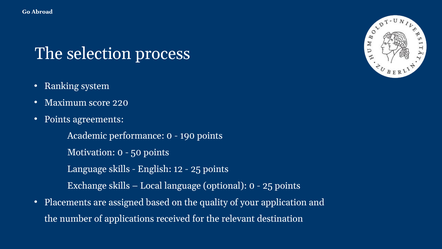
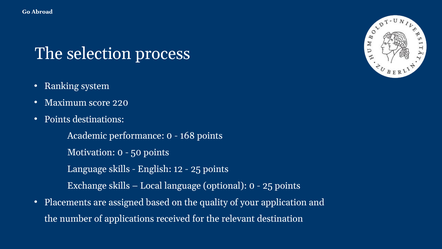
agreements: agreements -> destinations (98, 119)
190: 190 -> 168 (187, 136)
